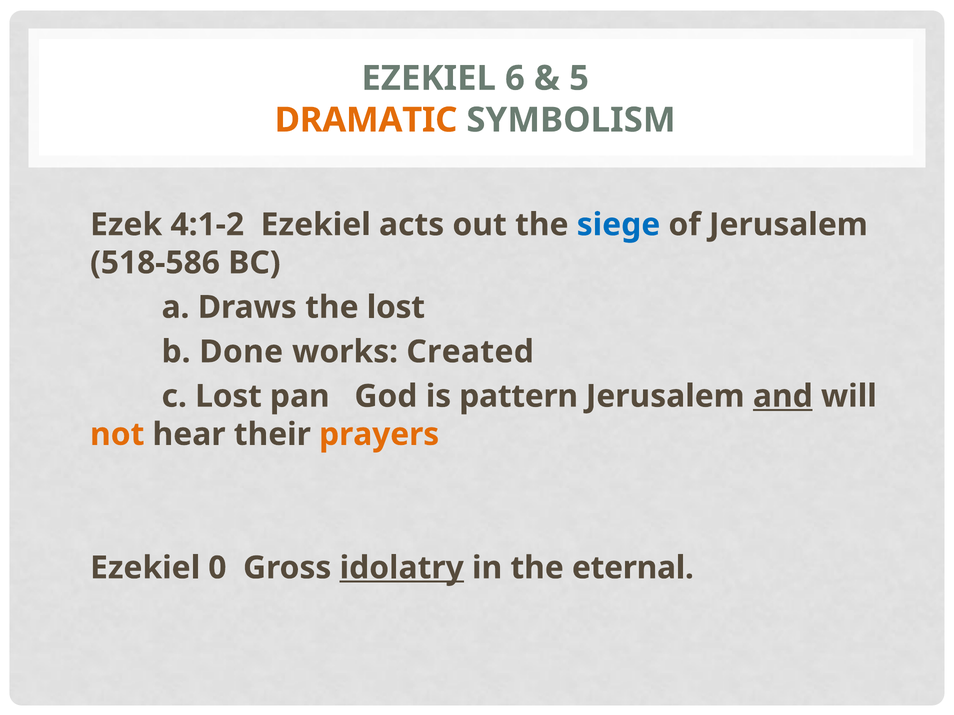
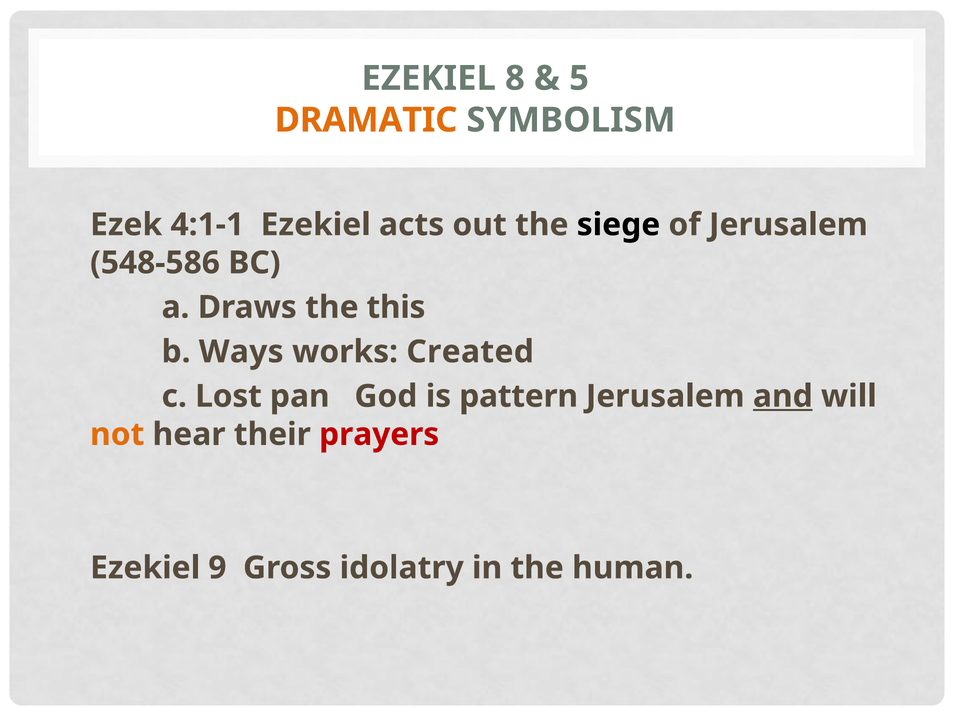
6: 6 -> 8 (515, 78)
4:1-2: 4:1-2 -> 4:1-1 (207, 225)
siege colour: blue -> black (618, 225)
518-586: 518-586 -> 548-586 (155, 263)
the lost: lost -> this (396, 308)
Done: Done -> Ways (241, 352)
prayers colour: orange -> red (379, 435)
0: 0 -> 9 (217, 568)
idolatry underline: present -> none (402, 568)
eternal: eternal -> human (633, 568)
